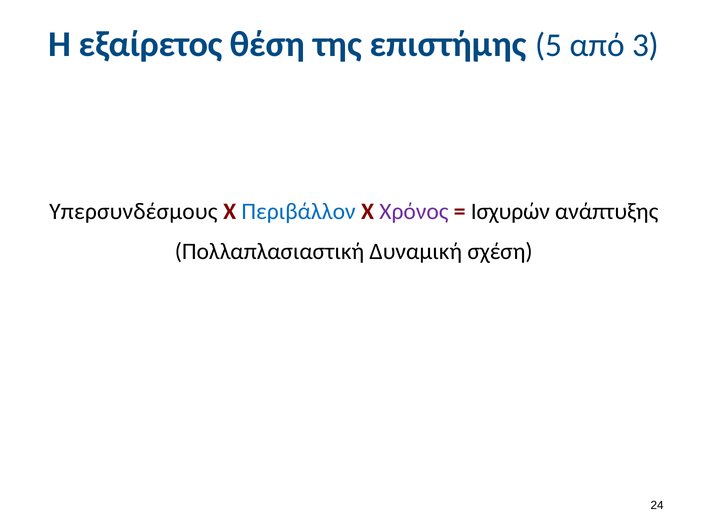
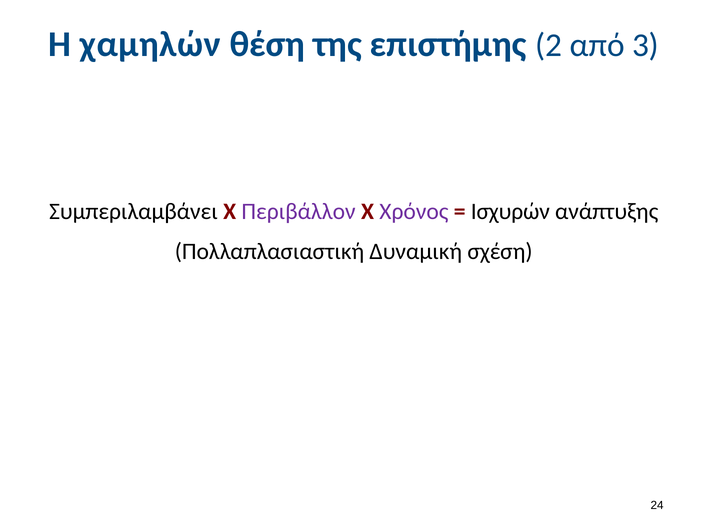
εξαίρετος: εξαίρετος -> χαμηλών (150, 44)
5: 5 -> 2 (549, 45)
Υπερσυνδέσμους: Υπερσυνδέσμους -> Συμπεριλαμβάνει (133, 212)
Περιβάλλον colour: blue -> purple (299, 212)
